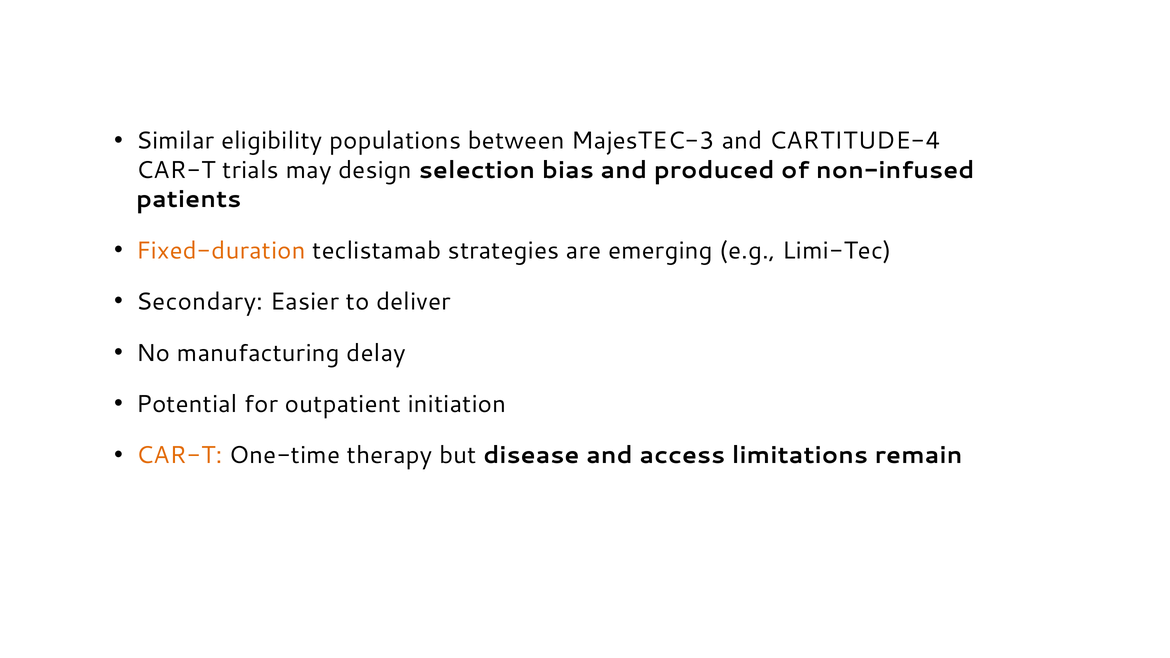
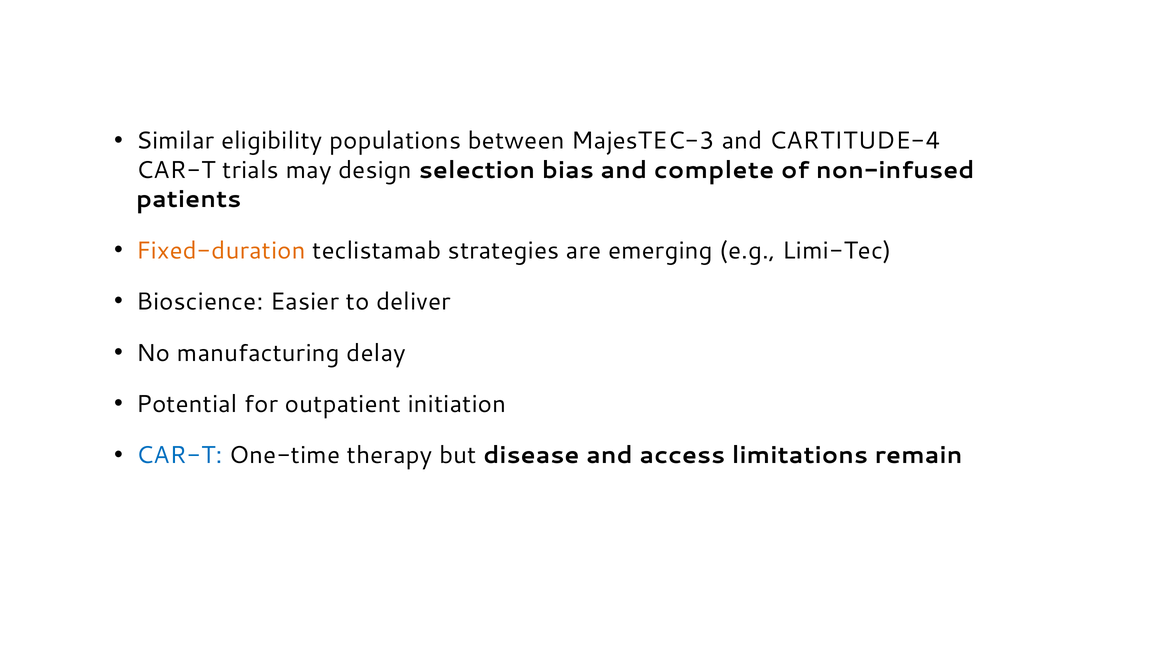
produced: produced -> complete (714, 170)
Secondary: Secondary -> Bioscience (200, 302)
CAR-T colour: orange -> blue (179, 455)
